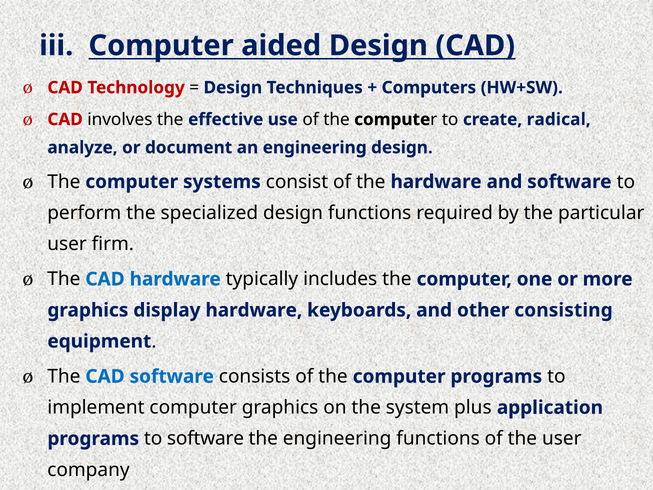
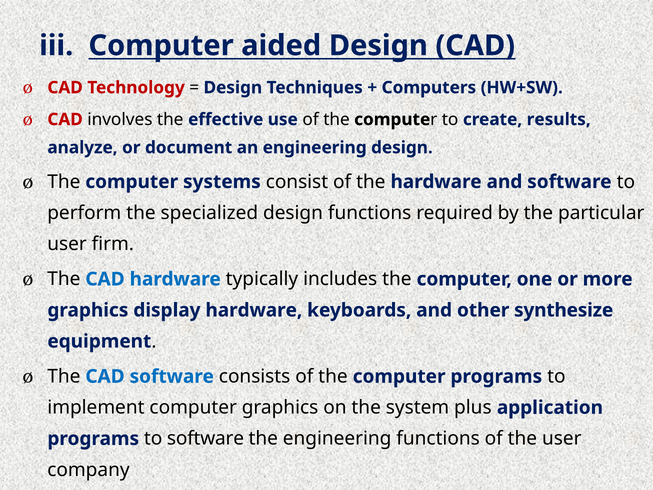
radical: radical -> results (559, 119)
consisting: consisting -> synthesize (564, 310)
